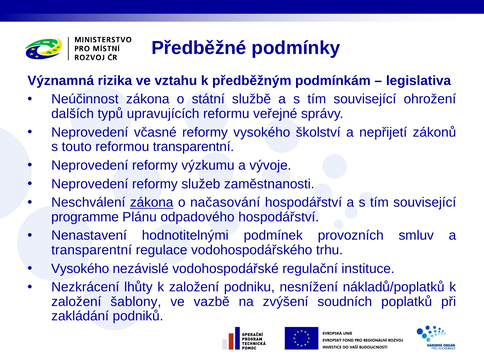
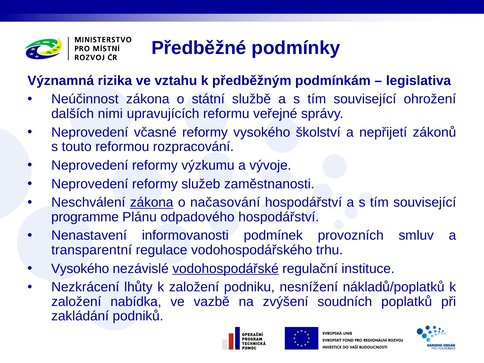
typů: typů -> nimi (110, 114)
reformou transparentní: transparentní -> rozpracování (193, 147)
hodnotitelnými: hodnotitelnými -> informovanosti (185, 236)
vodohospodářské underline: none -> present (226, 269)
šablony: šablony -> nabídka (136, 302)
